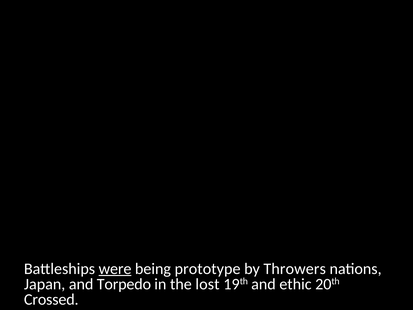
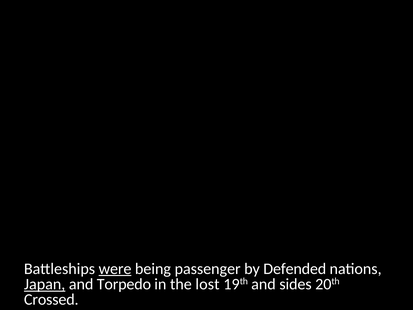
prototype: prototype -> passenger (208, 268)
Throwers: Throwers -> Defended (295, 268)
Japan underline: none -> present (45, 284)
ethic: ethic -> sides (295, 284)
